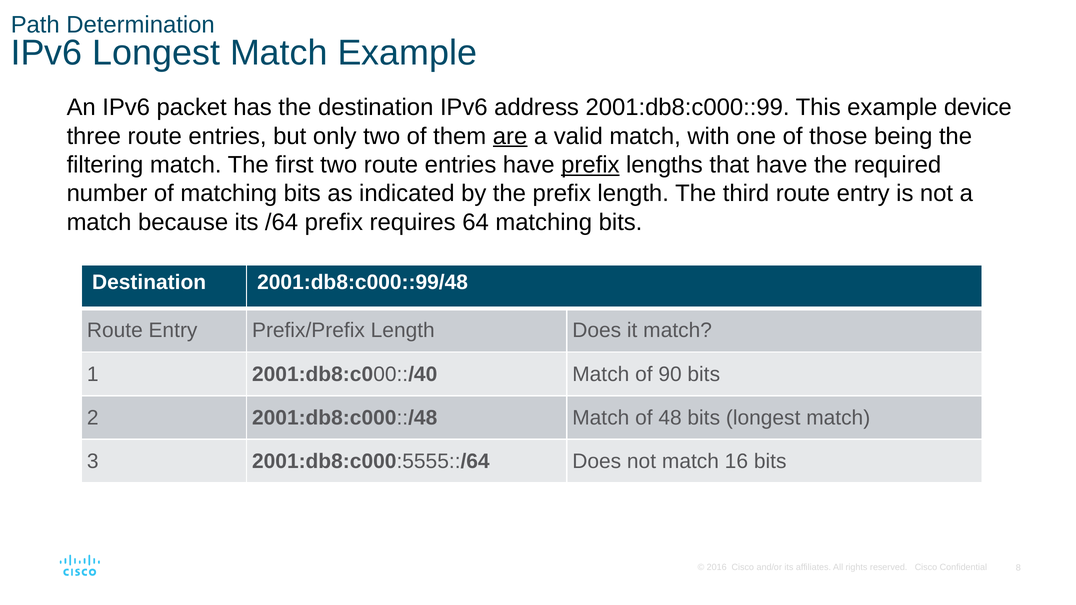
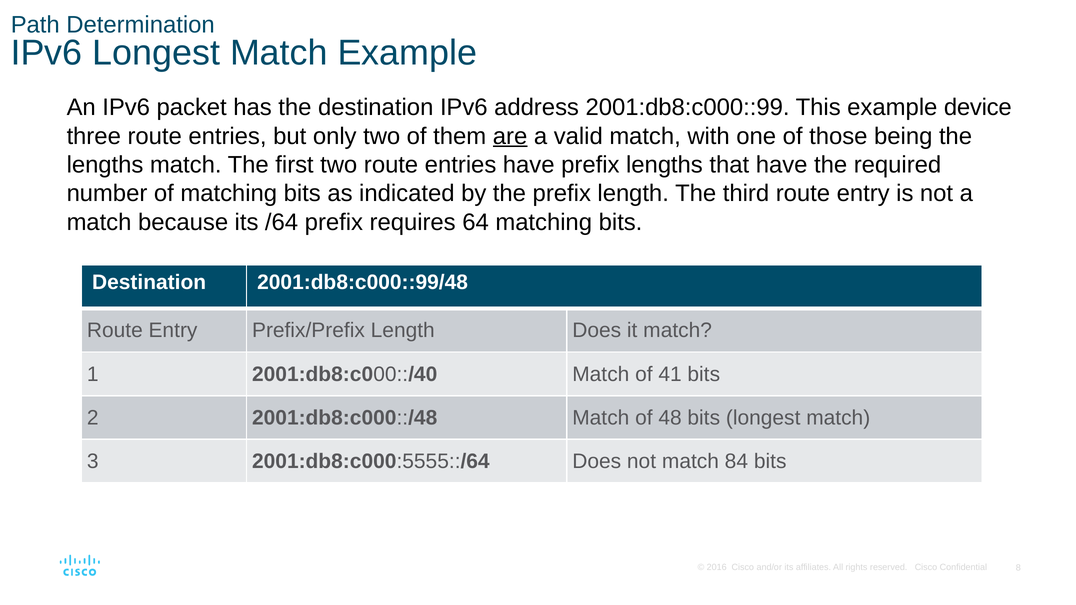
filtering: filtering -> lengths (105, 165)
prefix underline: present -> none (590, 165)
90: 90 -> 41 (670, 374)
16: 16 -> 84 (736, 462)
